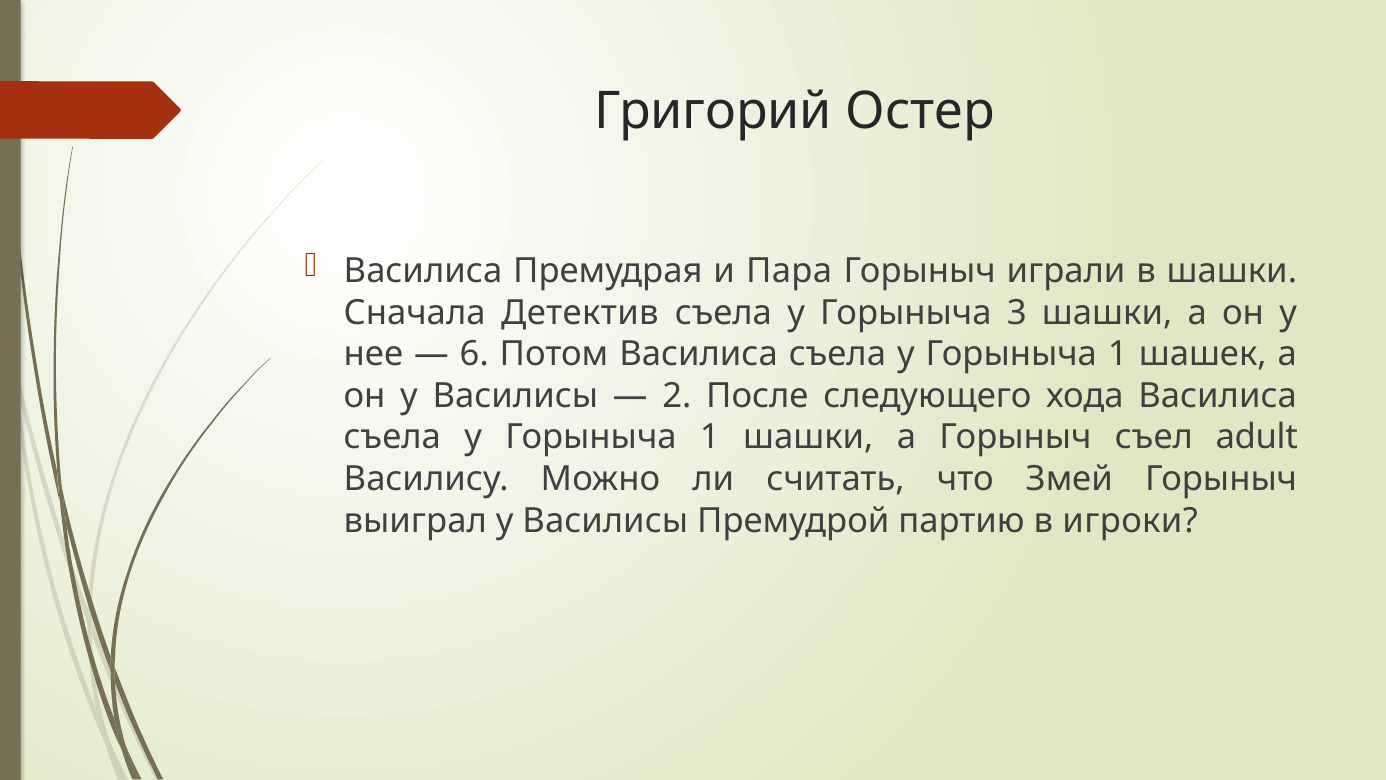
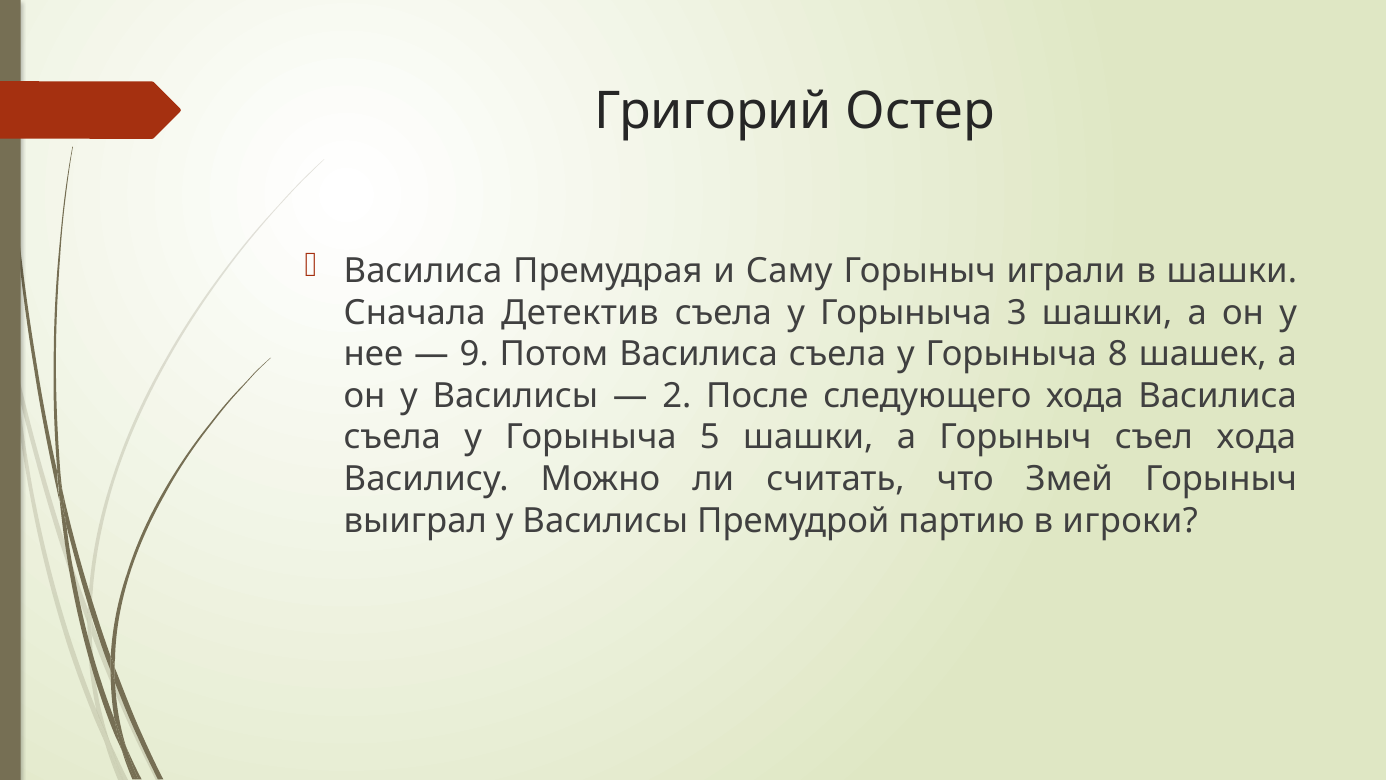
Пара: Пара -> Саму (789, 271)
6: 6 -> 9 (474, 354)
1: 1 -> 8 (1118, 354)
1: 1 -> 5 (710, 437)
съел adult: adult -> хода (1256, 437)
